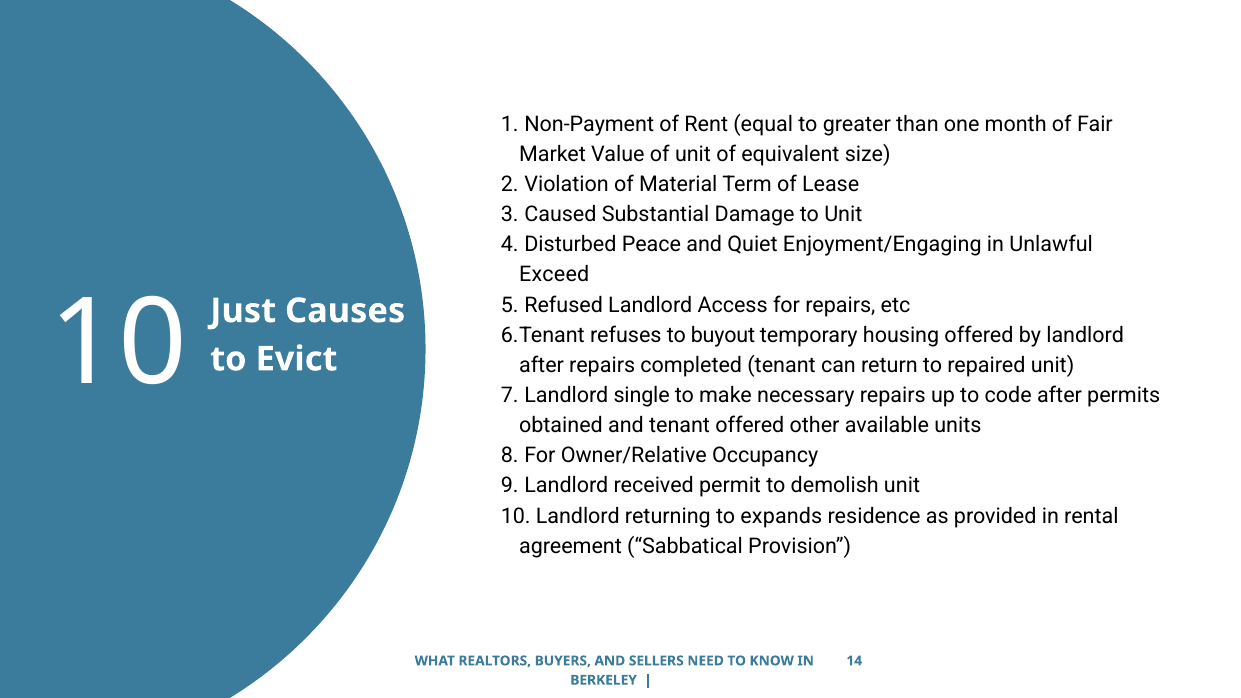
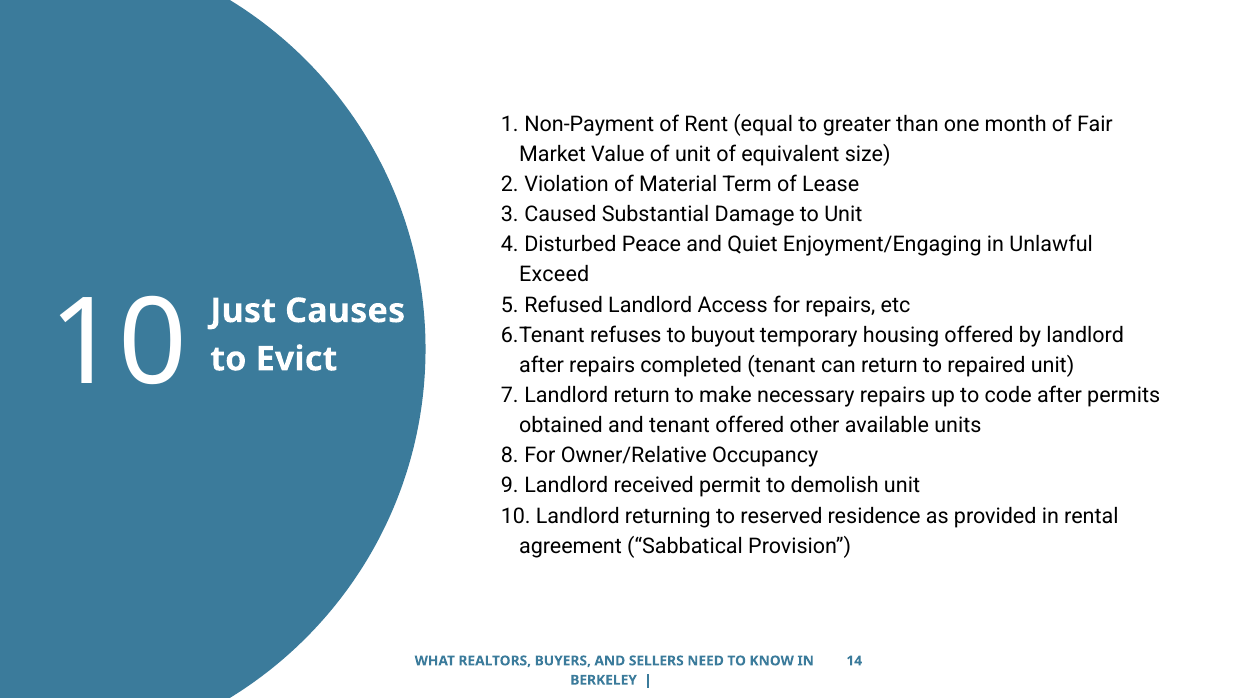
Landlord single: single -> return (642, 395)
expands: expands -> reserved (781, 516)
